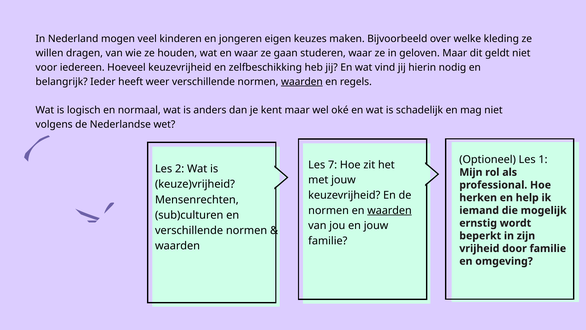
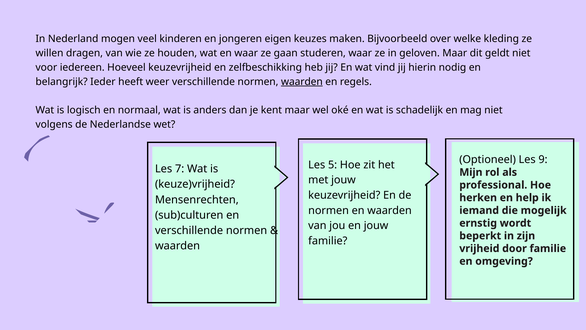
1: 1 -> 9 (543, 159)
7: 7 -> 5 (333, 165)
2: 2 -> 7 (180, 169)
waarden underline: present -> none (390, 210)
